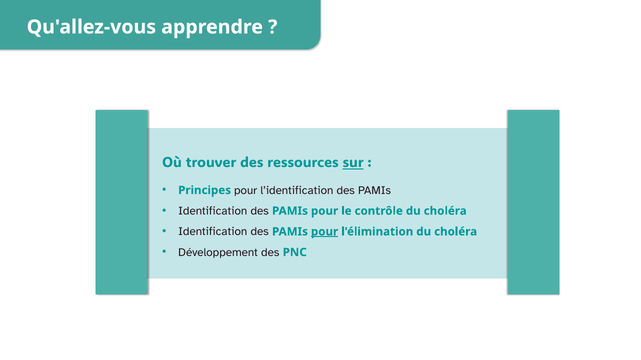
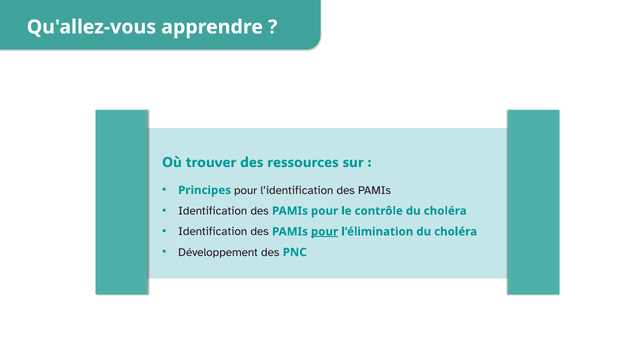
sur underline: present -> none (353, 163)
